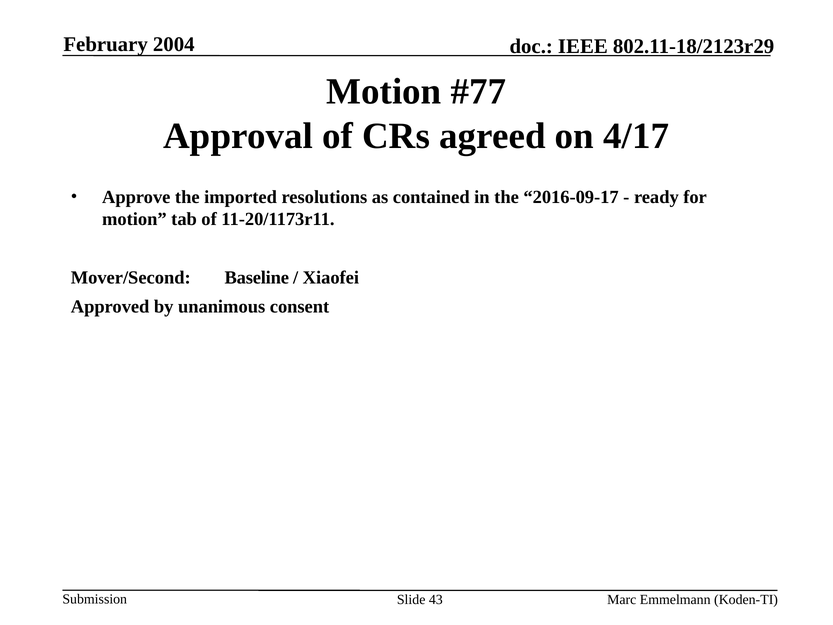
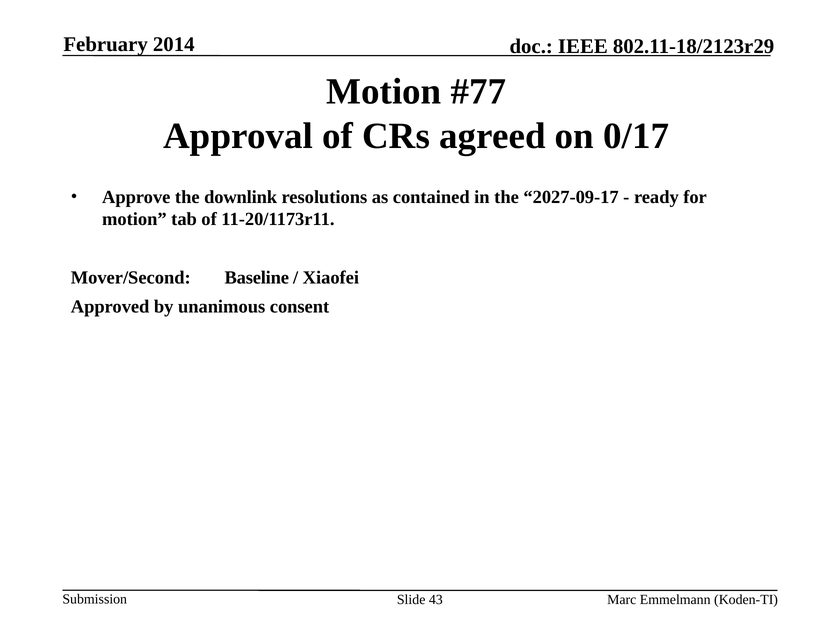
2004: 2004 -> 2014 (174, 44)
4/17: 4/17 -> 0/17 (636, 136)
imported: imported -> downlink (241, 197)
2016-09-17: 2016-09-17 -> 2027-09-17 (571, 197)
